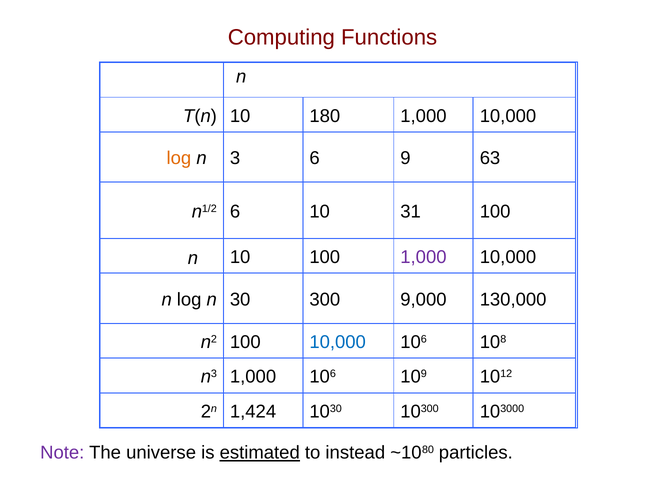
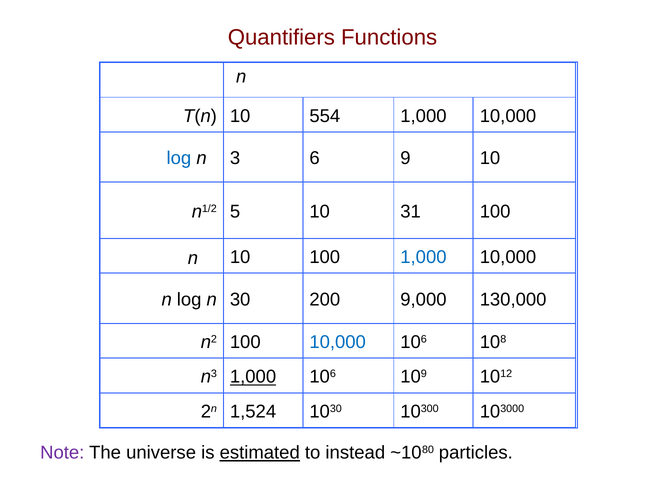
Computing: Computing -> Quantifiers (281, 38)
180: 180 -> 554 (325, 116)
log colour: orange -> blue (179, 158)
9 63: 63 -> 10 (490, 158)
n1/2 6: 6 -> 5 (235, 212)
1,000 colour: purple -> blue (423, 257)
300: 300 -> 200 (325, 299)
1,000 underline: none -> present (253, 377)
1,424: 1,424 -> 1,524 (253, 411)
